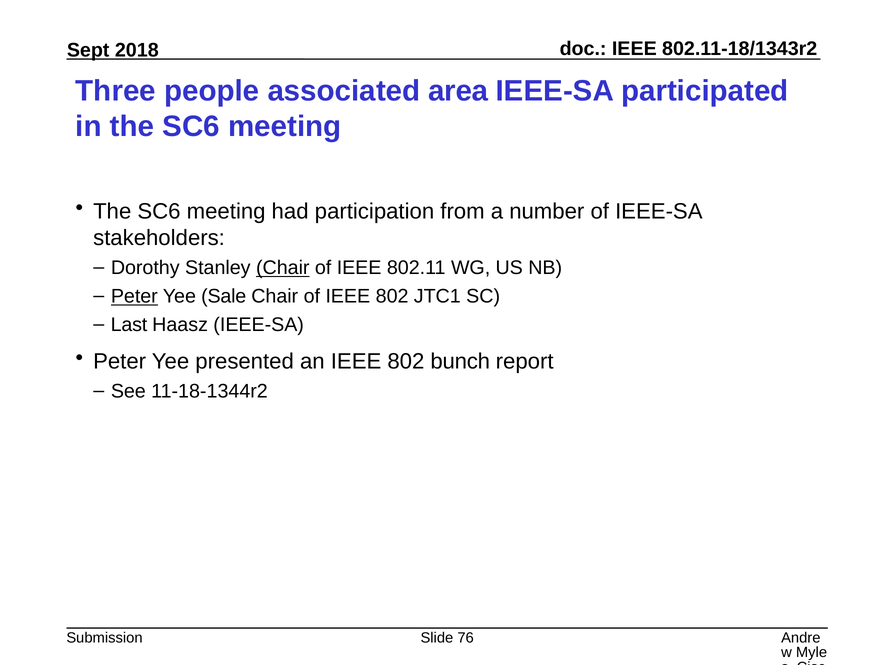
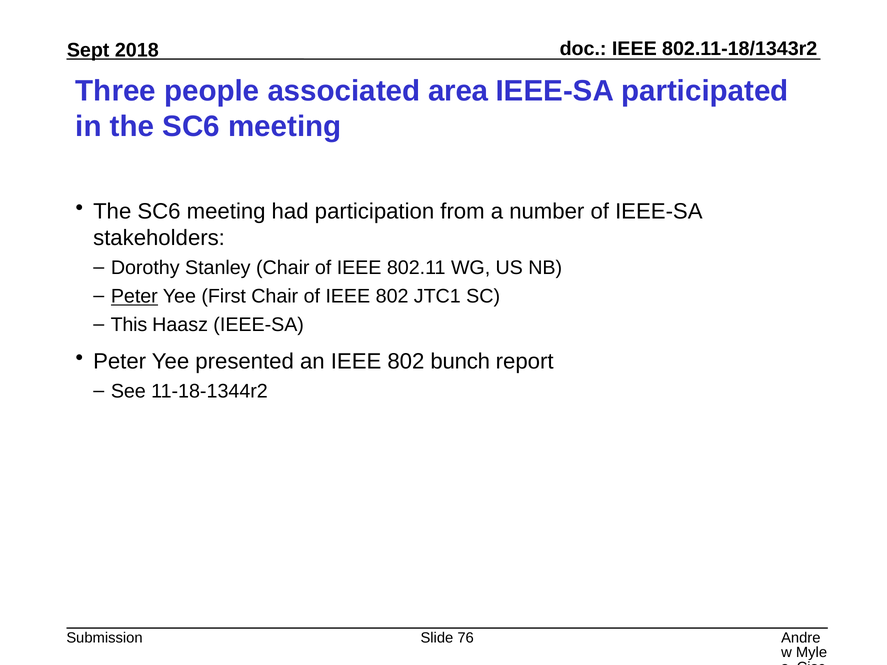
Chair underline: present -> none (283, 268)
Sale: Sale -> First (224, 297)
Last: Last -> This (129, 325)
